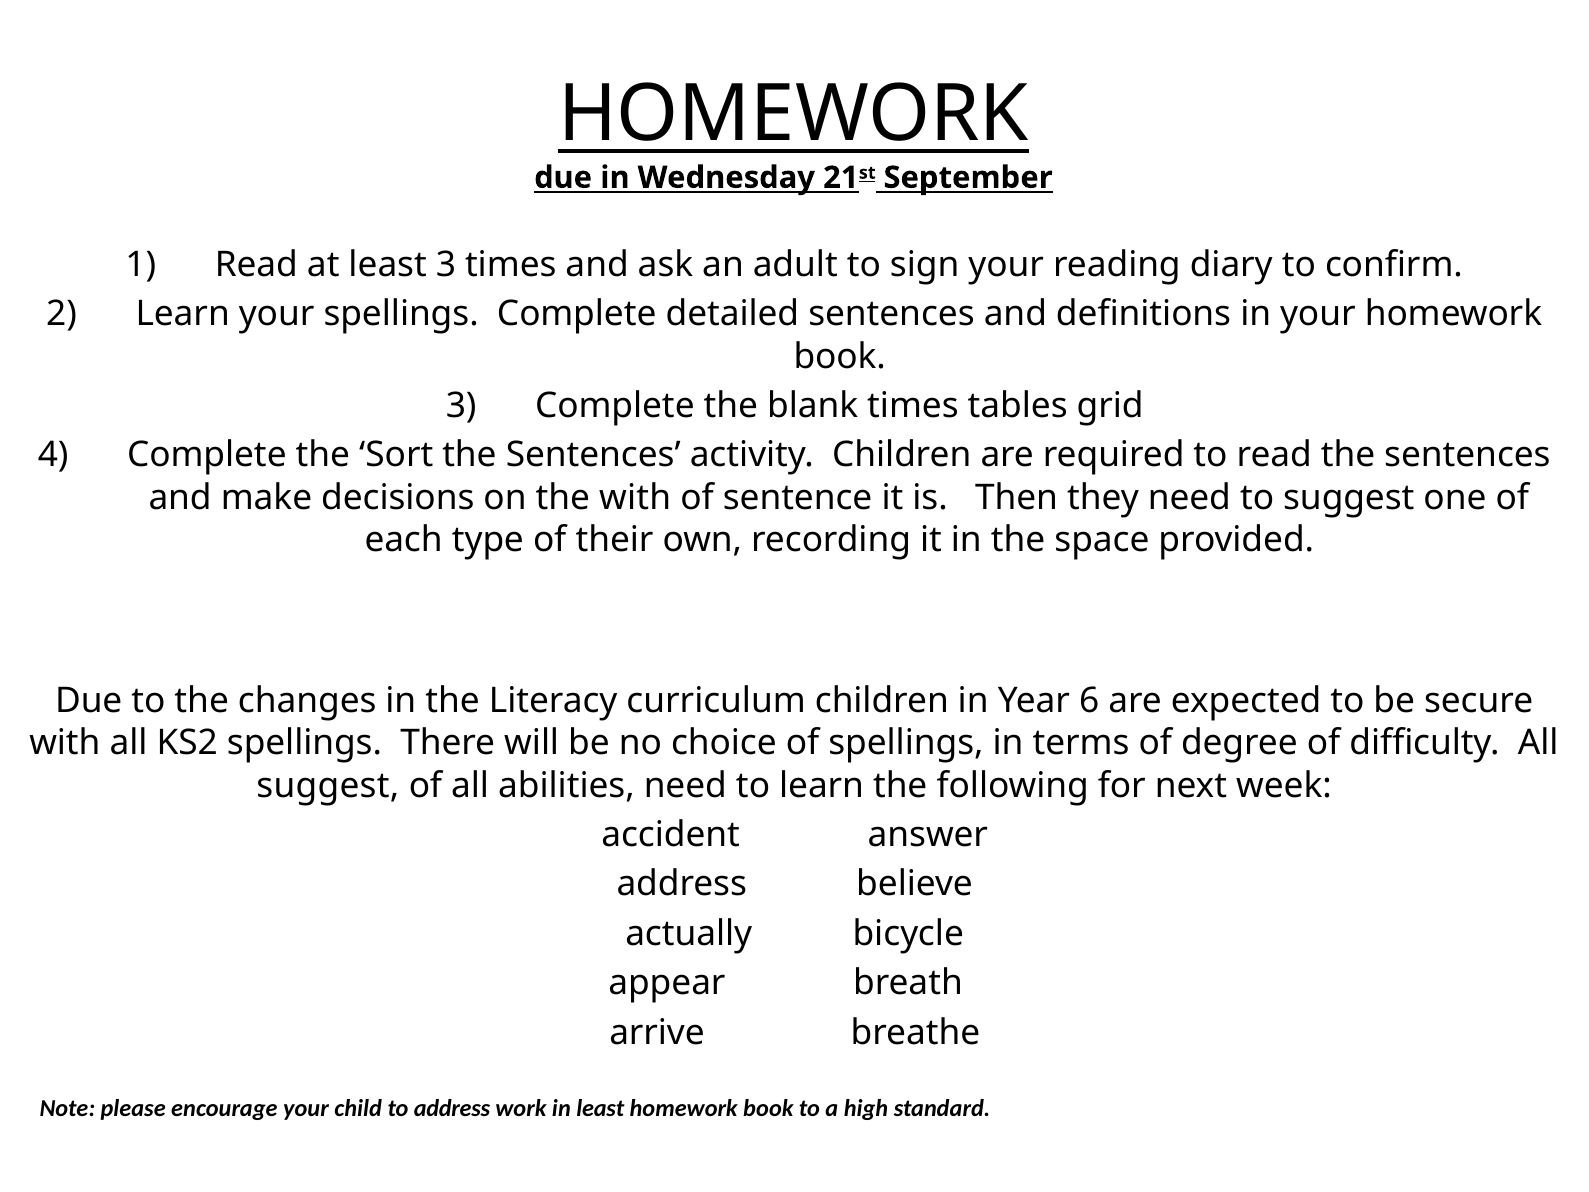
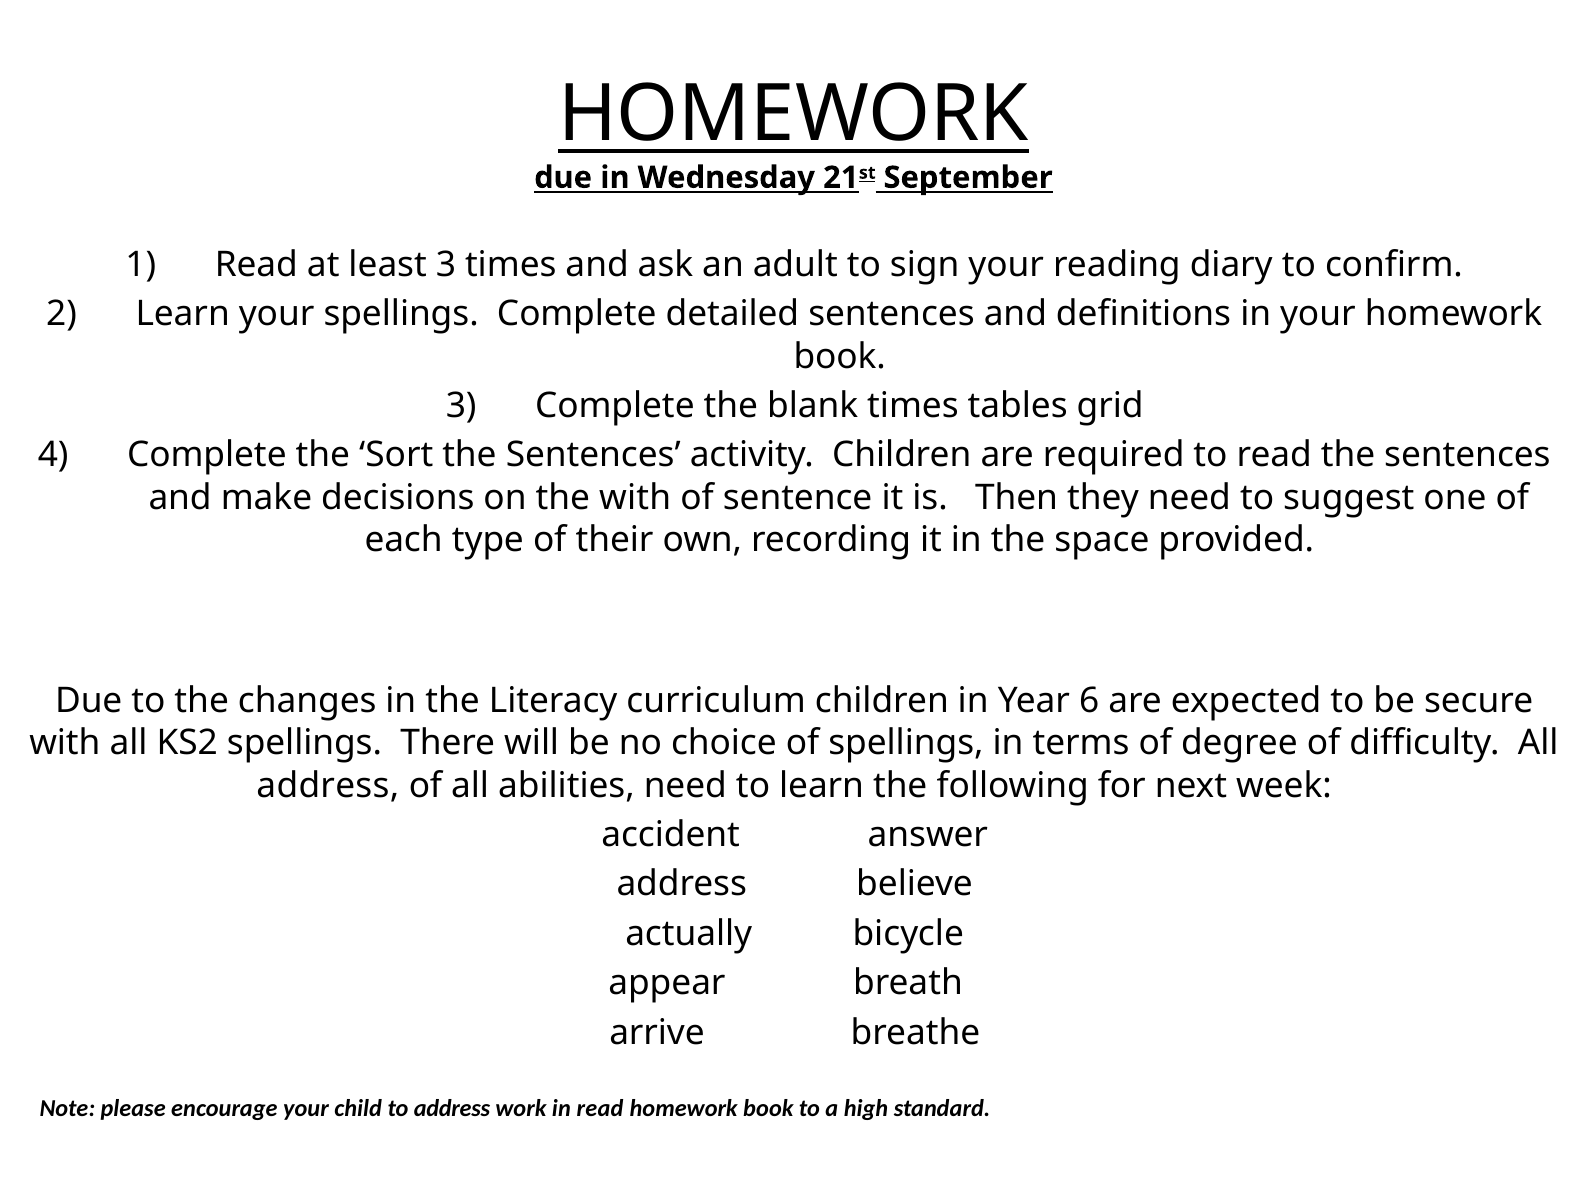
suggest: suggest -> address (328, 785)
in least: least -> read (600, 1108)
